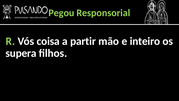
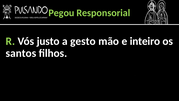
coisa: coisa -> justo (48, 41)
partir: partir -> gesto (83, 41)
supera: supera -> santos (21, 53)
